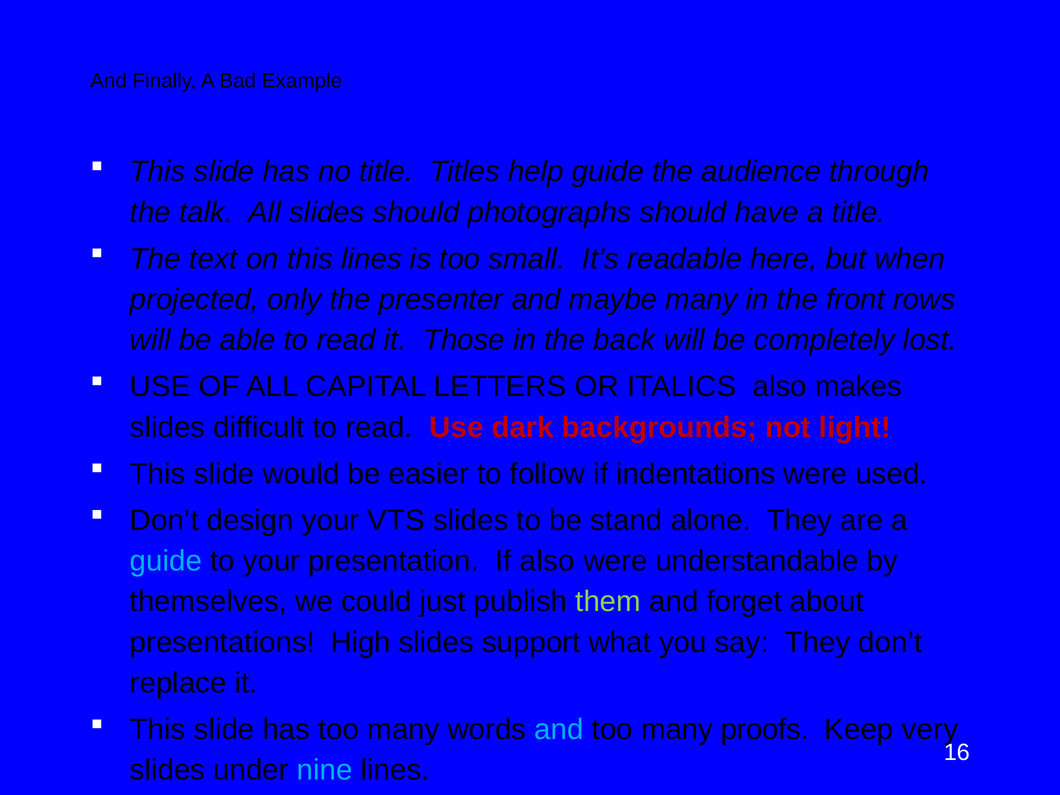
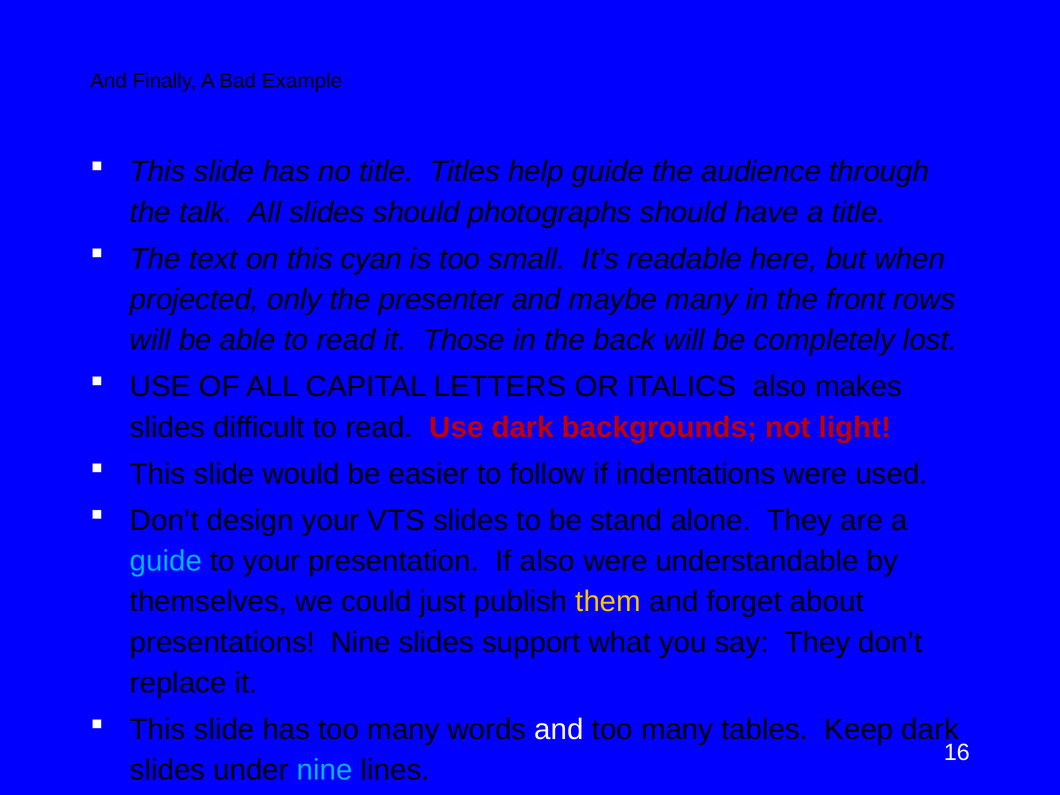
this lines: lines -> cyan (372, 259)
them colour: light green -> yellow (608, 602)
presentations High: High -> Nine (361, 642)
and colour: light blue -> white (559, 730)
proofs: proofs -> tables (765, 730)
Keep very: very -> dark (930, 730)
